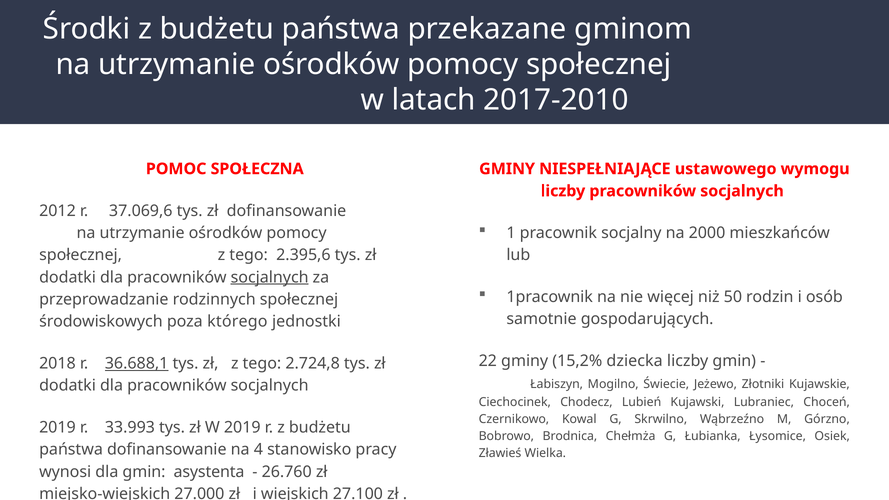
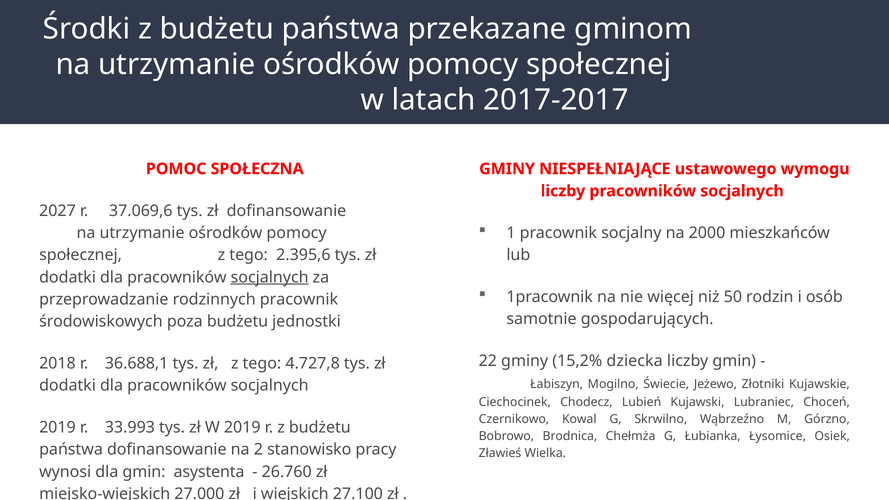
2017-2010: 2017-2010 -> 2017-2017 (556, 100)
2012: 2012 -> 2027 (58, 211)
rodzinnych społecznej: społecznej -> pracownik (299, 299)
poza którego: którego -> budżetu (238, 322)
36.688,1 underline: present -> none (137, 363)
2.724,8: 2.724,8 -> 4.727,8 (313, 363)
4: 4 -> 2 (258, 450)
